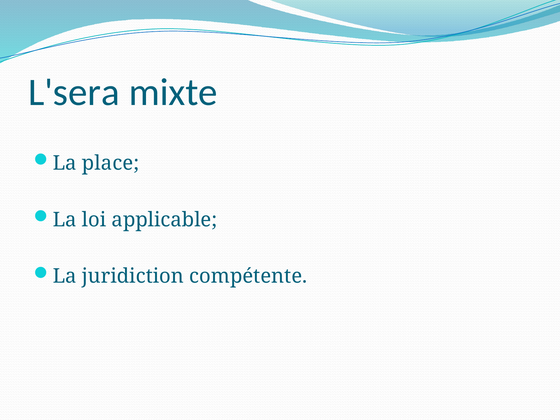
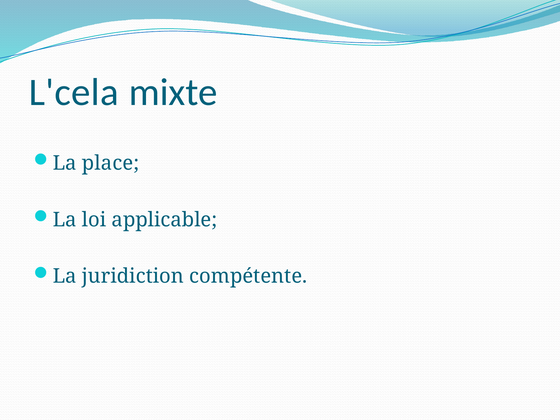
L'sera: L'sera -> L'cela (74, 92)
